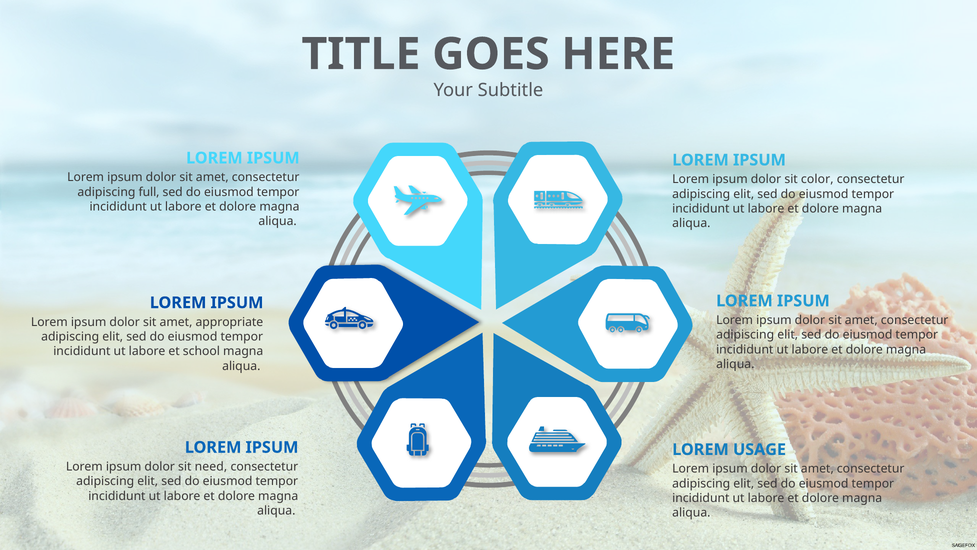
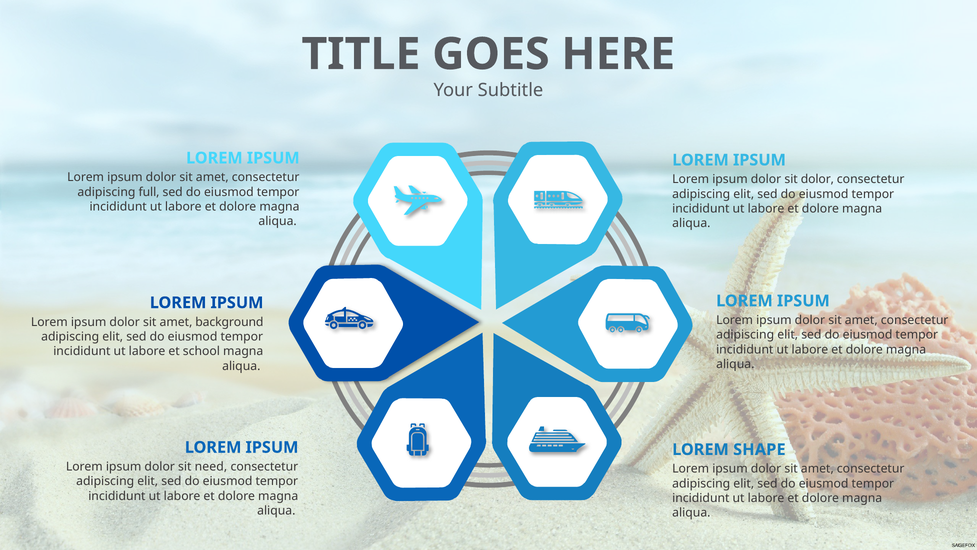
sit color: color -> dolor (817, 179)
appropriate: appropriate -> background (229, 322)
USAGE: USAGE -> SHAPE (759, 449)
